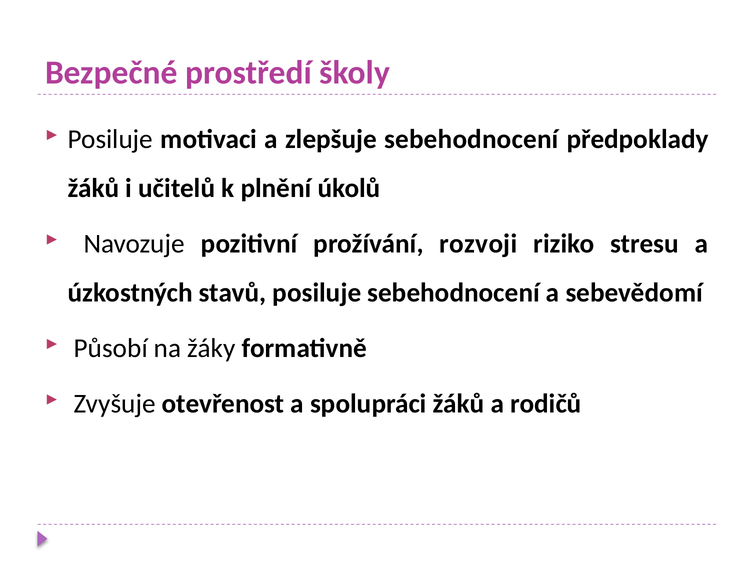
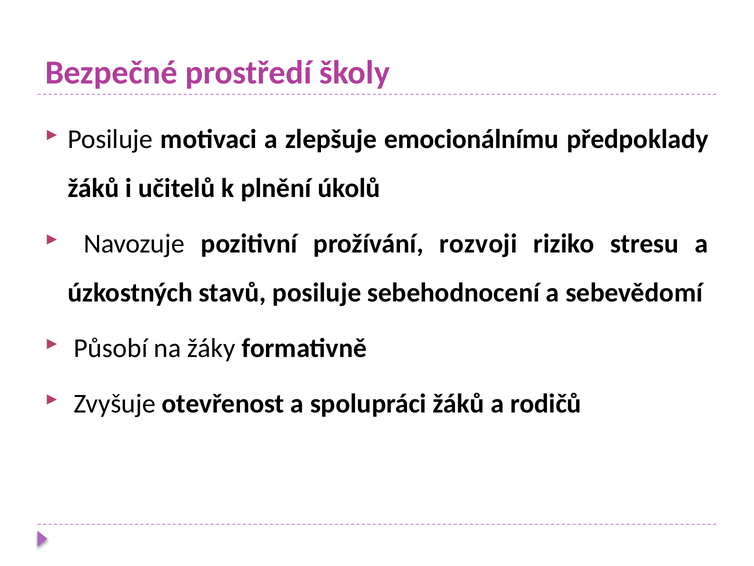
zlepšuje sebehodnocení: sebehodnocení -> emocionálnímu (472, 139)
